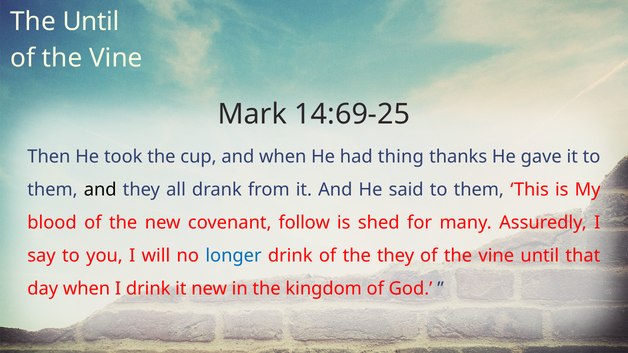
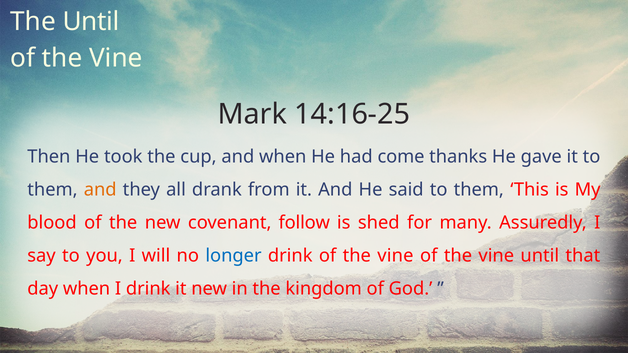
14:69-25: 14:69-25 -> 14:16-25 (352, 115)
thing: thing -> come (401, 157)
and colour: black -> orange (100, 190)
drink of the they: they -> vine (395, 256)
